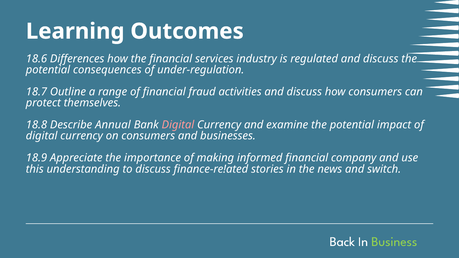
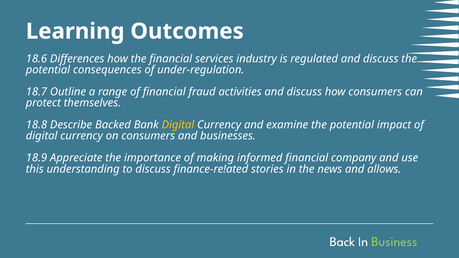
Annual: Annual -> Backed (113, 125)
Digital colour: pink -> yellow (178, 125)
switch: switch -> allows (384, 169)
